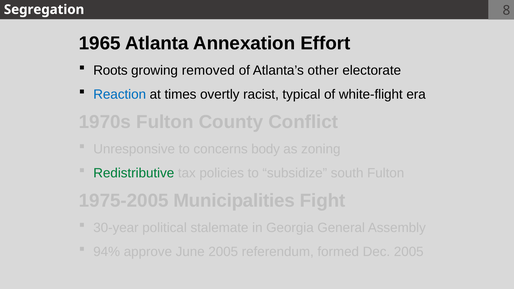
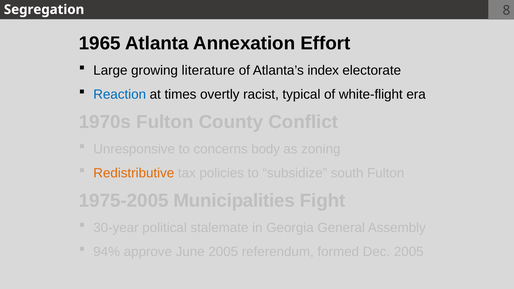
Roots: Roots -> Large (110, 70)
removed: removed -> literature (208, 70)
other: other -> index (323, 70)
Redistributive colour: green -> orange (134, 173)
